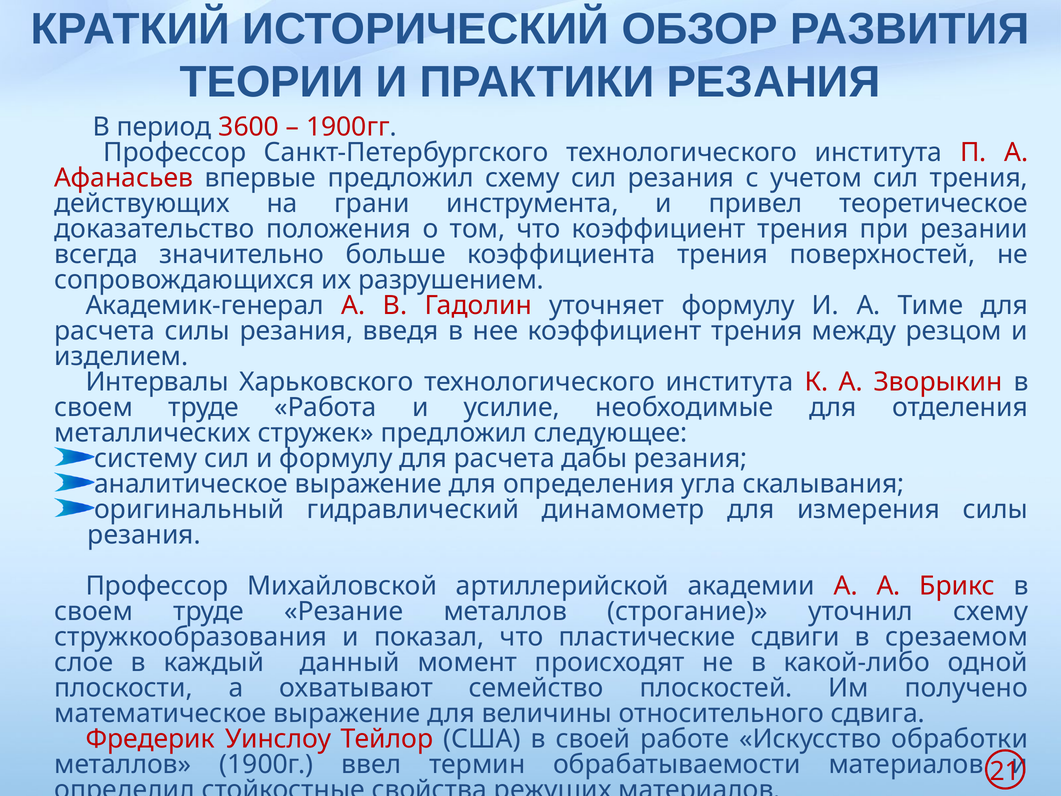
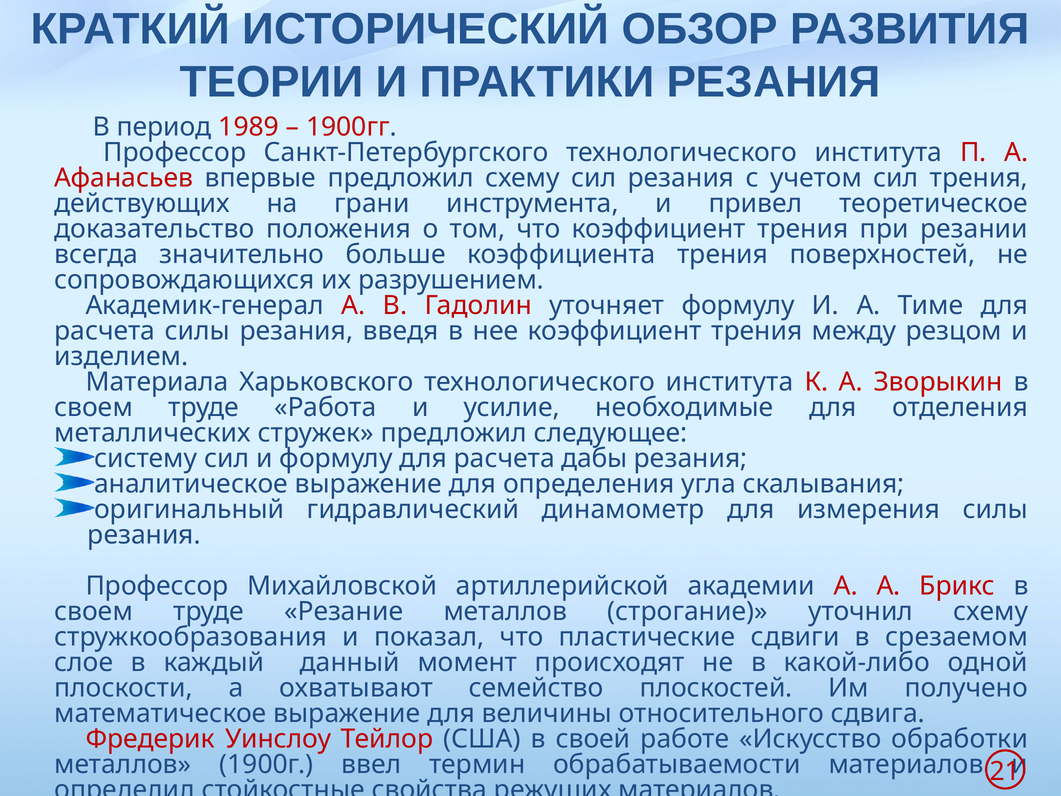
3600: 3600 -> 1989 (249, 127)
Интервалы: Интервалы -> Материала (157, 382)
